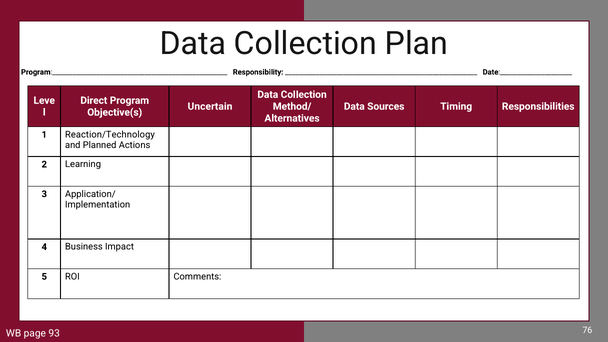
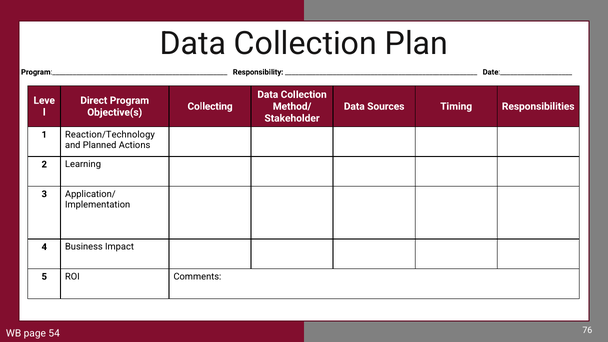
Uncertain: Uncertain -> Collecting (210, 106)
Alternatives: Alternatives -> Stakeholder (292, 118)
93: 93 -> 54 (54, 333)
